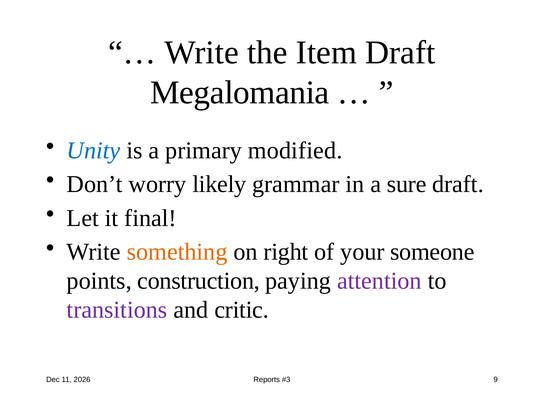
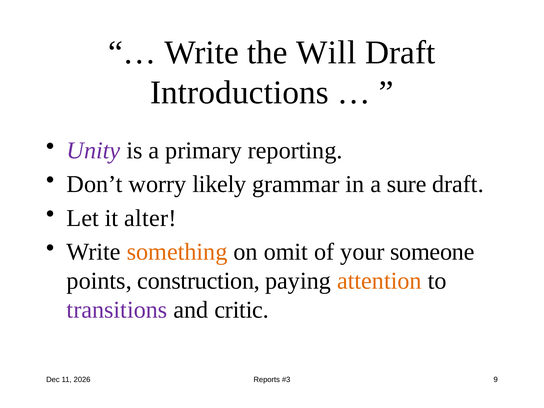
Item: Item -> Will (326, 53)
Megalomania: Megalomania -> Introductions (239, 93)
Unity colour: blue -> purple (93, 150)
modified: modified -> reporting (295, 150)
final: final -> alter (150, 218)
right: right -> omit (286, 252)
attention colour: purple -> orange (379, 281)
